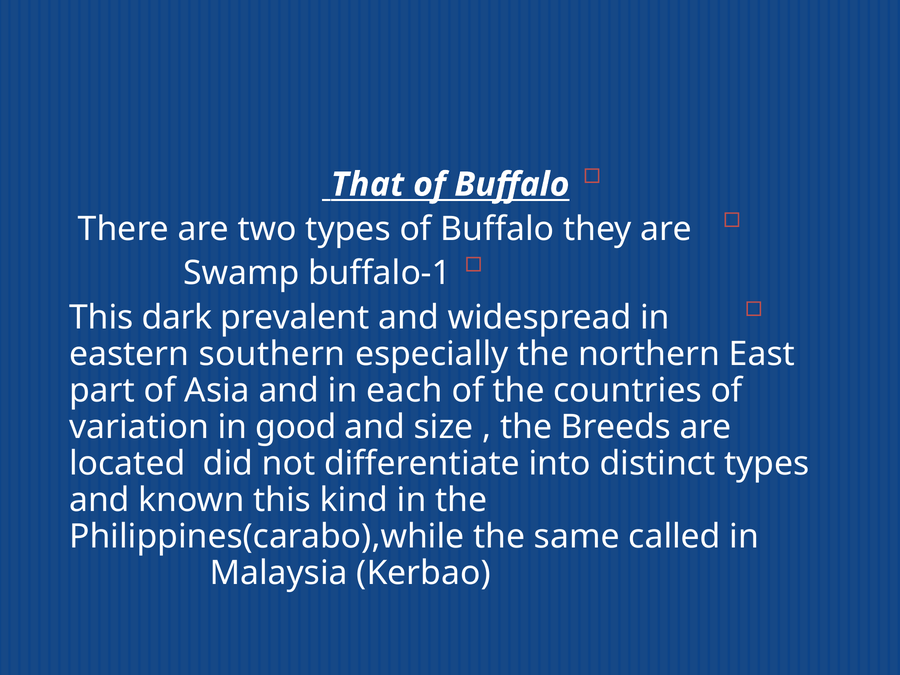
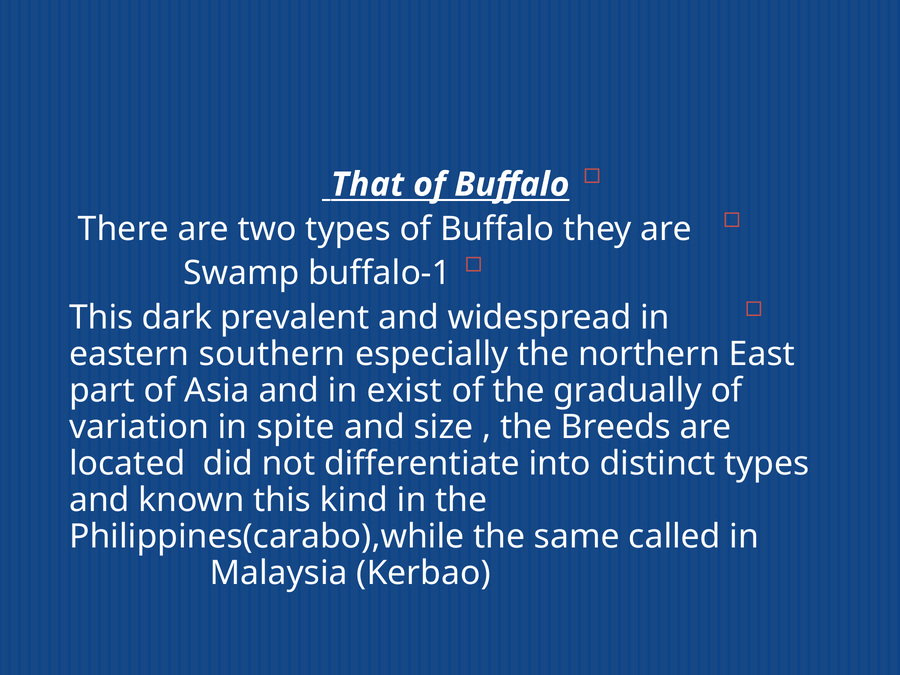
each: each -> exist (404, 391)
countries: countries -> gradually (628, 391)
good: good -> spite (296, 427)
